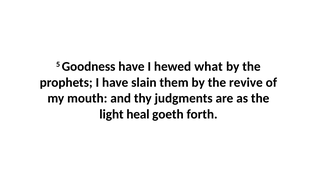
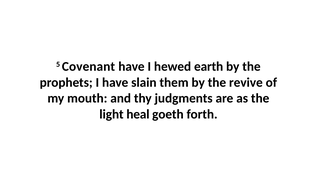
Goodness: Goodness -> Covenant (88, 66)
what: what -> earth (209, 66)
